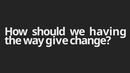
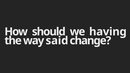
give: give -> said (57, 41)
